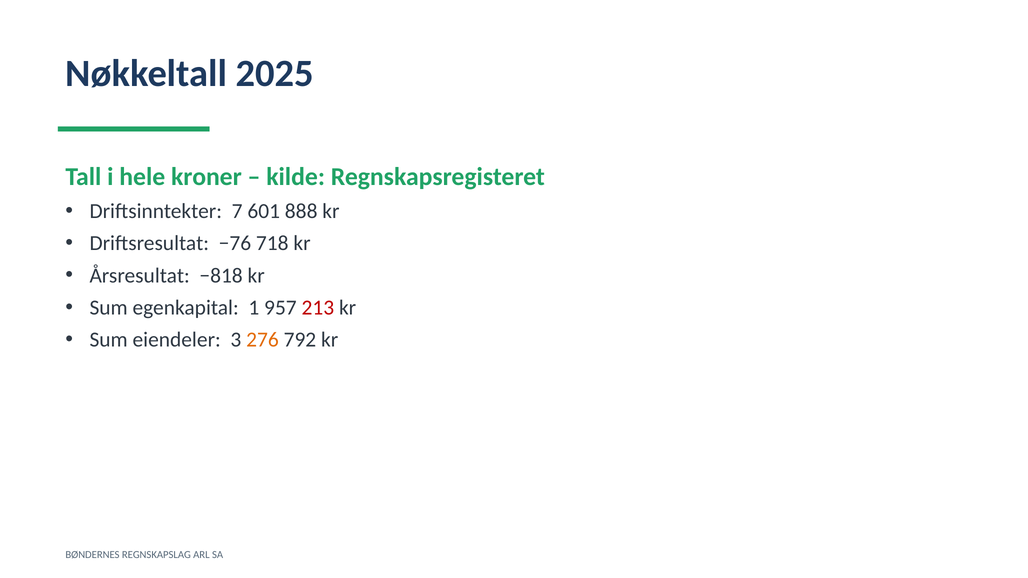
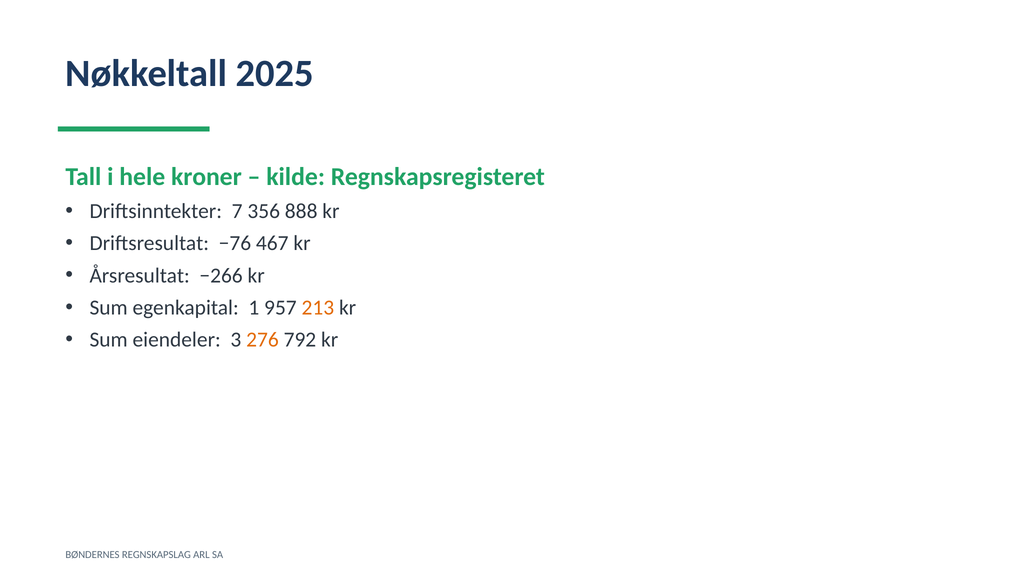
601: 601 -> 356 (264, 211)
718: 718 -> 467 (272, 244)
−818: −818 -> −266 (221, 276)
213 colour: red -> orange (318, 308)
